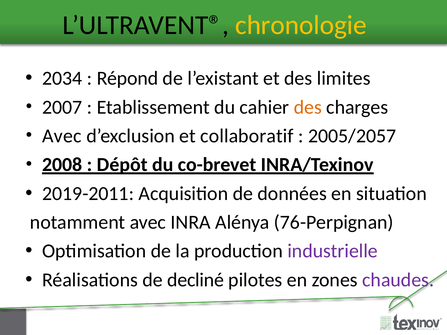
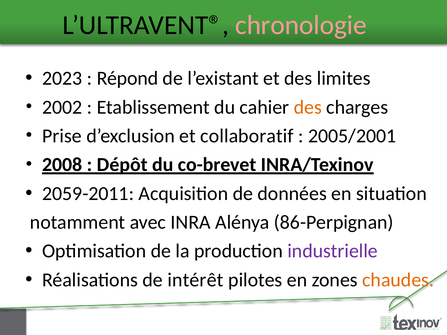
chronologie colour: yellow -> pink (301, 25)
2034: 2034 -> 2023 (62, 78)
2007: 2007 -> 2002 (62, 107)
Avec: Avec -> Prise (62, 136)
2005/2057: 2005/2057 -> 2005/2001 (352, 136)
2019-2011: 2019-2011 -> 2059-2011 (88, 194)
76-Perpignan: 76-Perpignan -> 86-Perpignan (334, 222)
decliné: decliné -> intérêt (195, 280)
chaudes colour: purple -> orange (398, 280)
